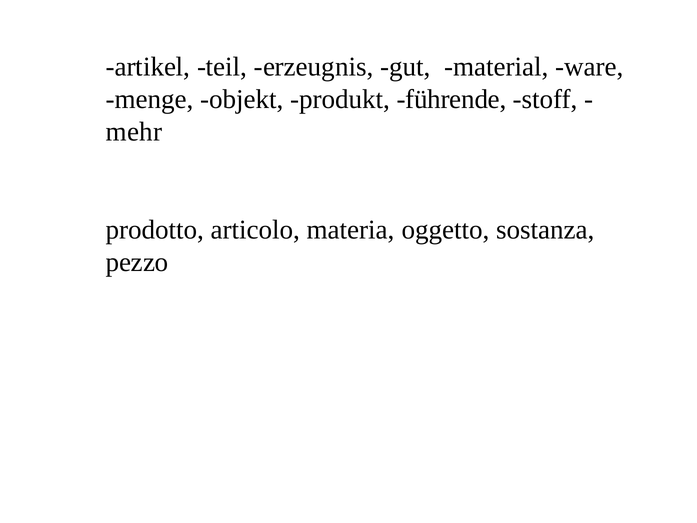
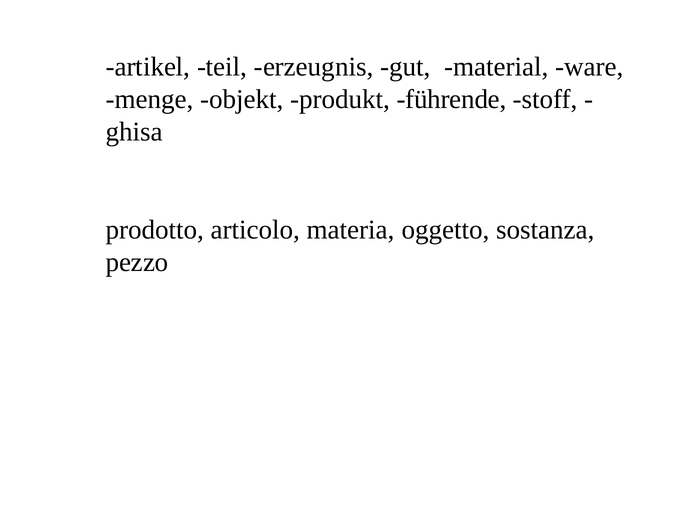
mehr: mehr -> ghisa (134, 132)
